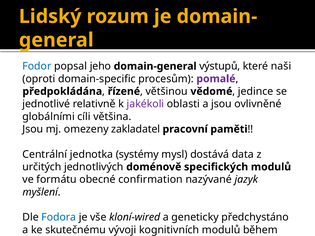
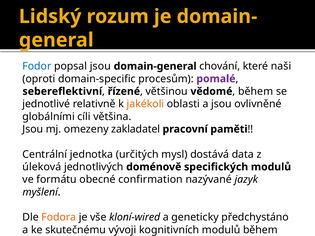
popsal jeho: jeho -> jsou (100, 66)
výstupů: výstupů -> chování (220, 66)
předpokládána: předpokládána -> sebereflektivní (62, 91)
jedince: jedince -> během (256, 91)
jakékoli colour: purple -> orange (145, 104)
systémy: systémy -> určitých (137, 154)
určitých: určitých -> úleková (42, 167)
Fodora colour: blue -> orange (59, 217)
